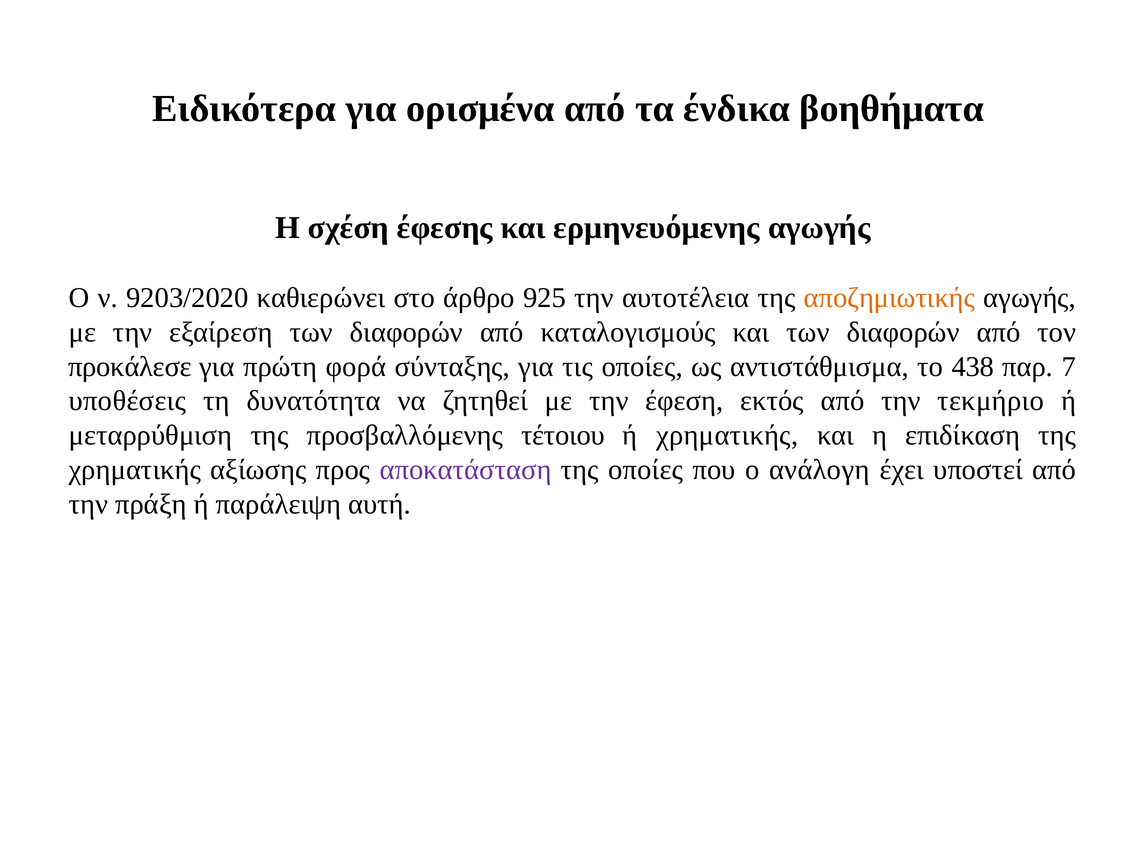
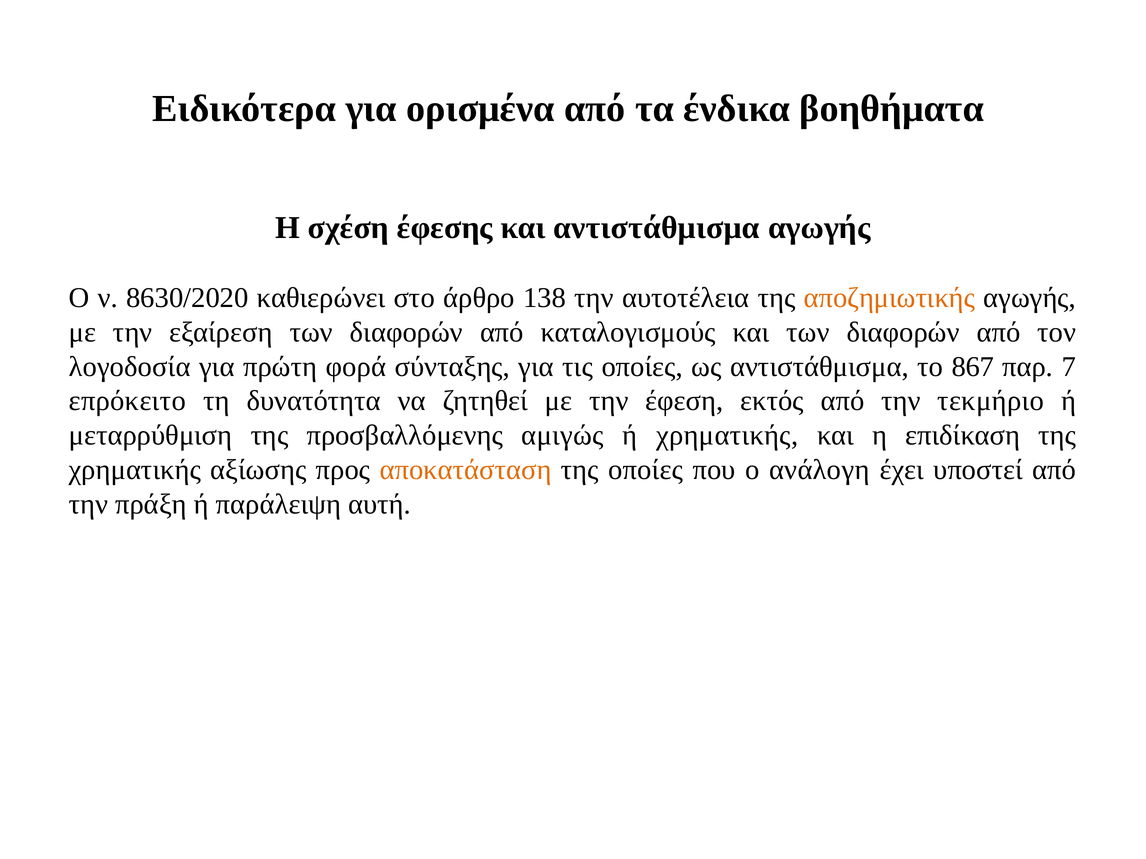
και ερμηνευόμενης: ερμηνευόμενης -> αντιστάθμισμα (657, 228)
9203/2020: 9203/2020 -> 8630/2020 (187, 298)
925: 925 -> 138 (545, 298)
προκάλεσε: προκάλεσε -> λογοδοσία (130, 367)
438: 438 -> 867 (973, 367)
υποθέσεις: υποθέσεις -> επρόκειτο (127, 401)
τέτοιου: τέτοιου -> αμιγώς (563, 436)
αποκατάσταση colour: purple -> orange (466, 470)
